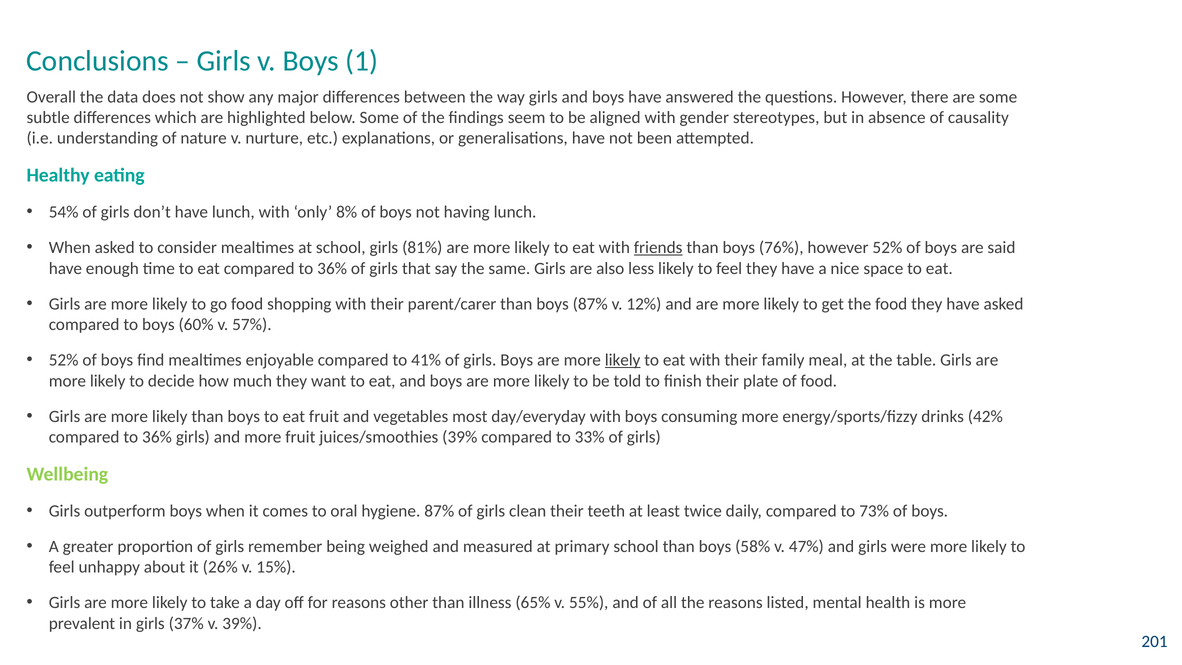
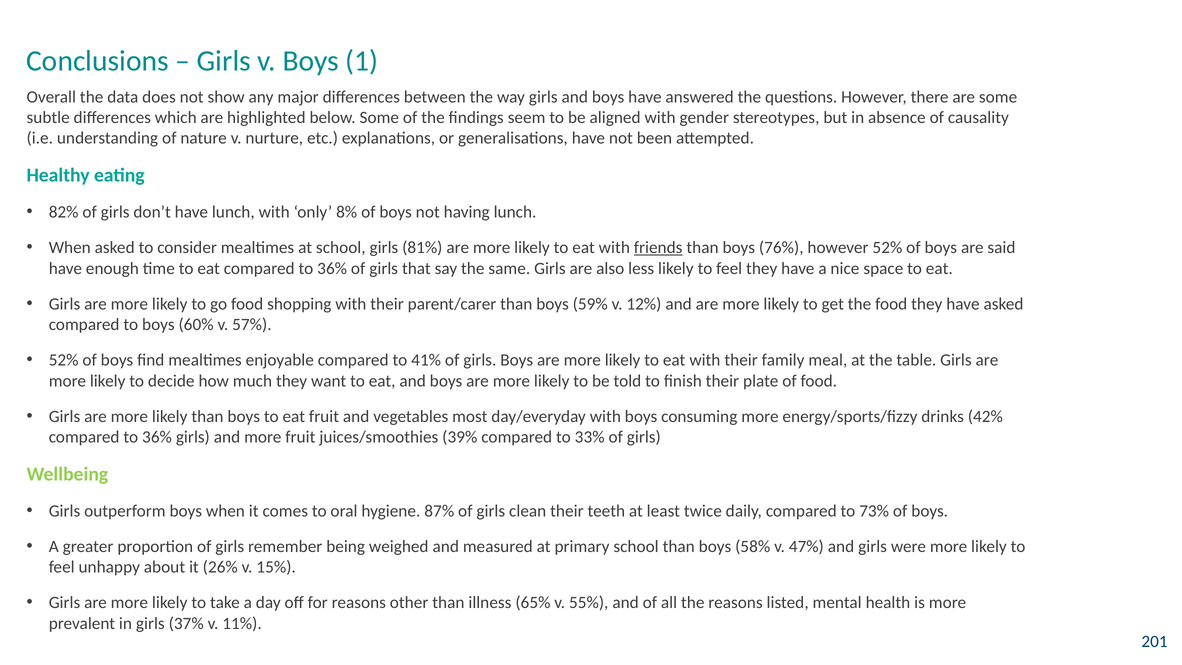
54%: 54% -> 82% (64, 212)
boys 87%: 87% -> 59% (590, 304)
likely underline: present -> none (623, 360)
v 39%: 39% -> 11% (242, 623)
